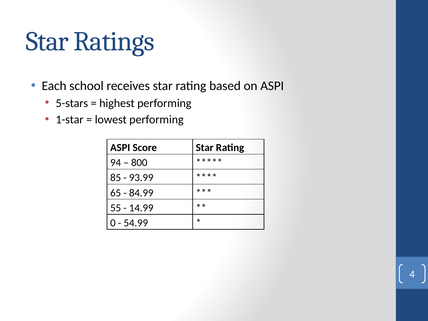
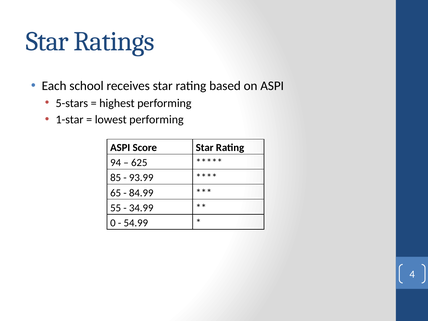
800: 800 -> 625 (139, 163)
14.99: 14.99 -> 34.99 (141, 208)
